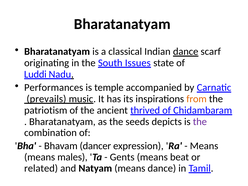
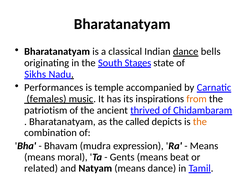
scarf: scarf -> bells (211, 52)
Issues: Issues -> Stages (138, 63)
Luddi: Luddi -> Sikhs (35, 74)
prevails: prevails -> females (46, 99)
seeds: seeds -> called (137, 122)
the colour: purple -> orange (200, 122)
dancer: dancer -> mudra (95, 146)
males: males -> moral (72, 157)
